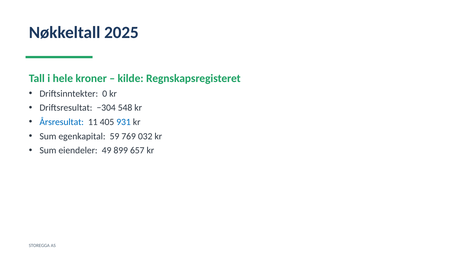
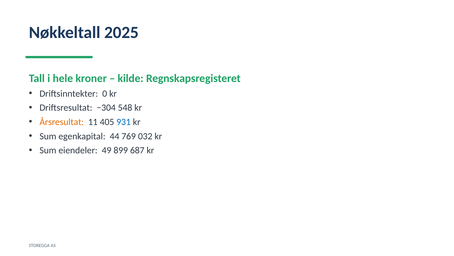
Årsresultat colour: blue -> orange (62, 122)
59: 59 -> 44 (115, 136)
657: 657 -> 687 (137, 150)
